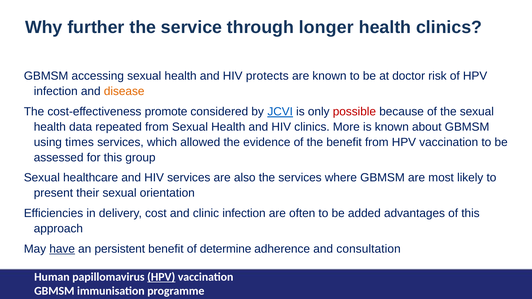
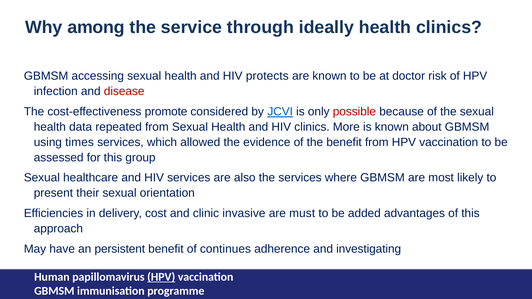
further: further -> among (96, 27)
longer: longer -> ideally (326, 27)
disease colour: orange -> red (124, 91)
clinic infection: infection -> invasive (244, 214)
often: often -> must (302, 214)
have underline: present -> none (62, 249)
determine: determine -> continues (225, 249)
consultation: consultation -> investigating (369, 249)
